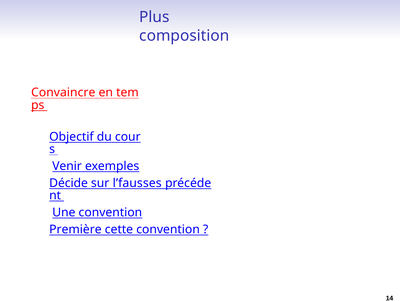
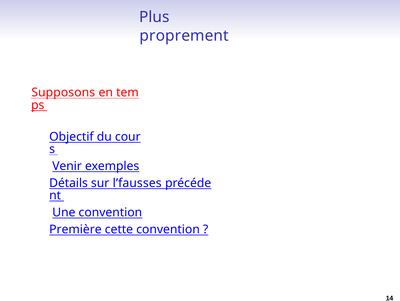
composition: composition -> proprement (184, 36)
Convaincre: Convaincre -> Supposons (63, 92)
Décide: Décide -> Détails (69, 183)
